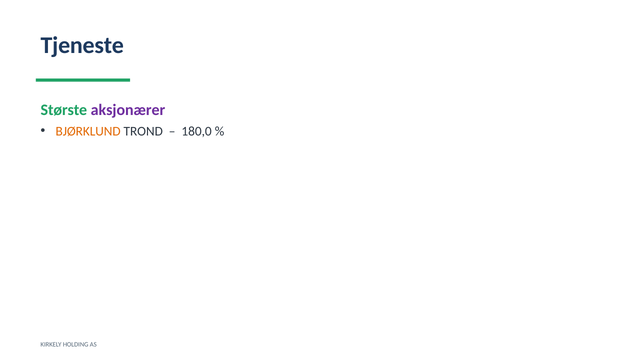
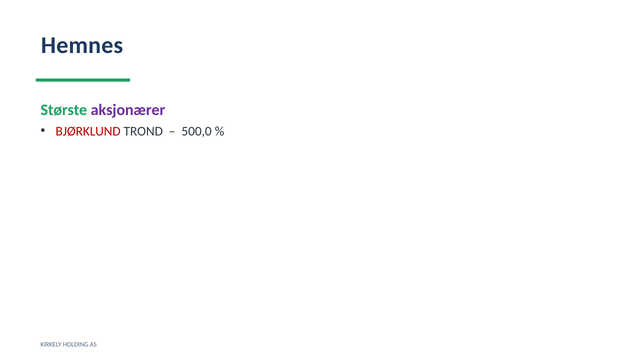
Tjeneste: Tjeneste -> Hemnes (82, 46)
BJØRKLUND colour: orange -> red (88, 131)
180,0: 180,0 -> 500,0 (197, 131)
